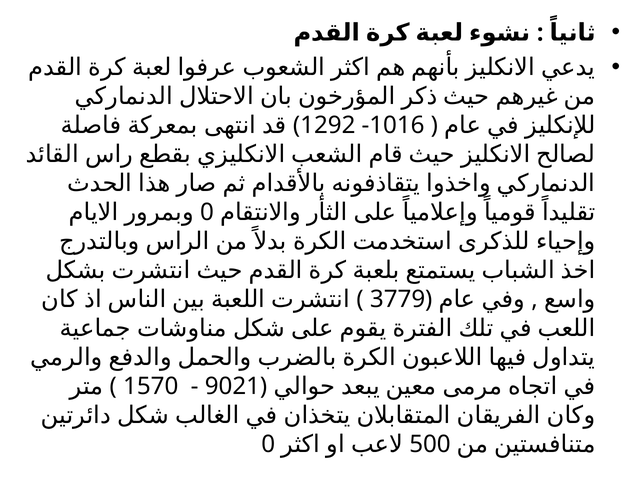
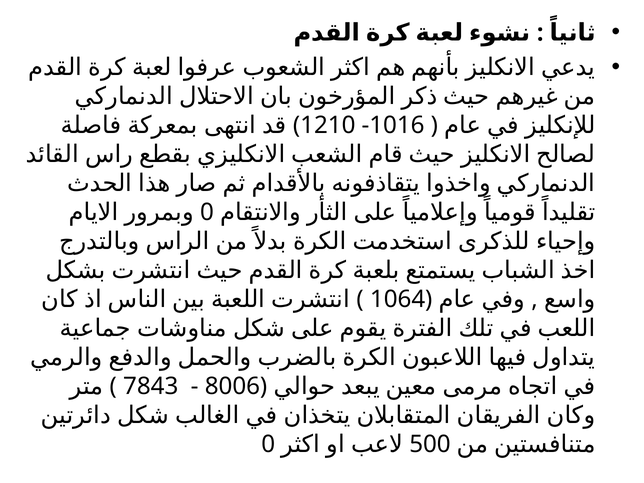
1292: 1292 -> 1210 (328, 125)
3779: 3779 -> 1064 (398, 299)
1570: 1570 -> 7843 (151, 386)
9021: 9021 -> 8006 (232, 386)
